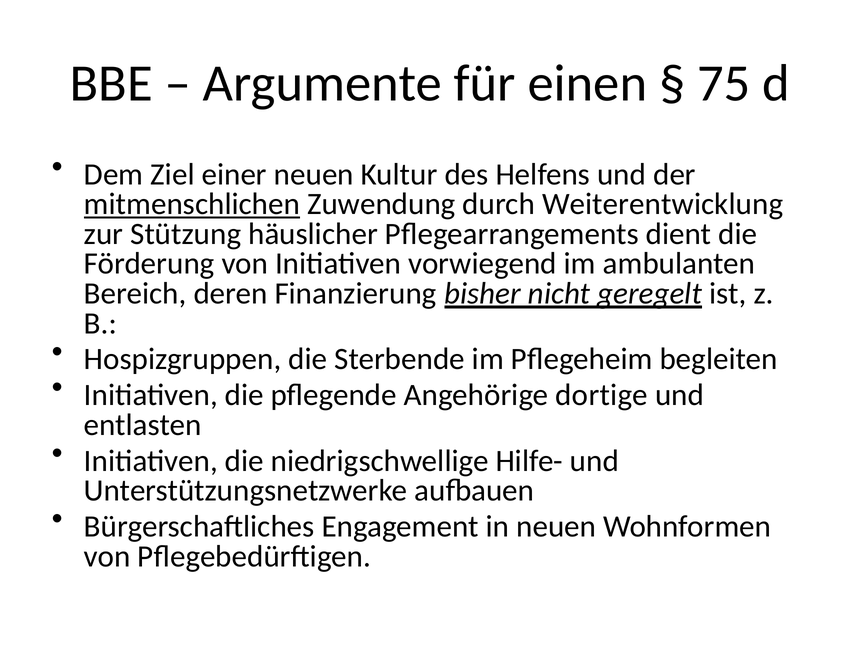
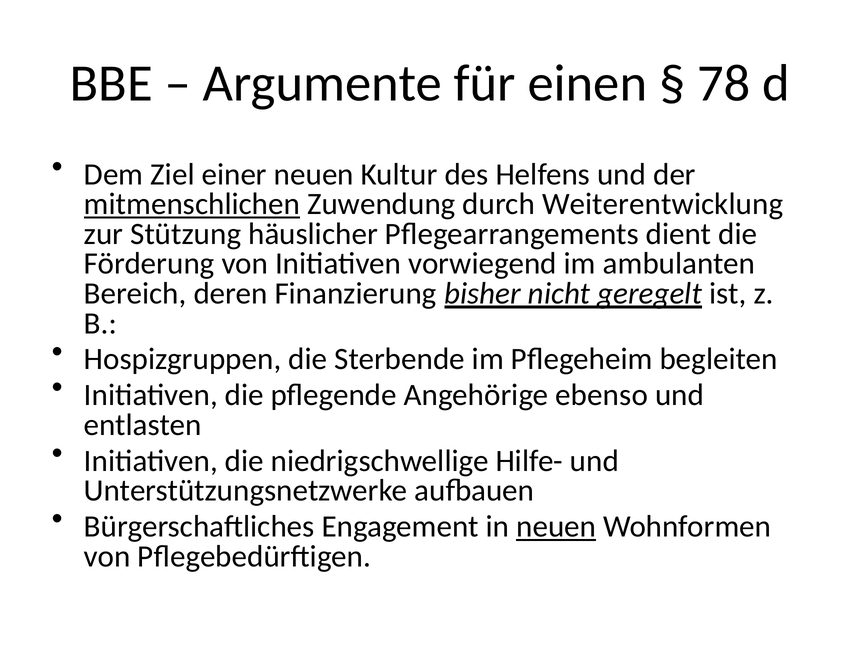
75: 75 -> 78 (724, 83)
dortige: dortige -> ebenso (602, 396)
neuen underline: none -> present (556, 527)
